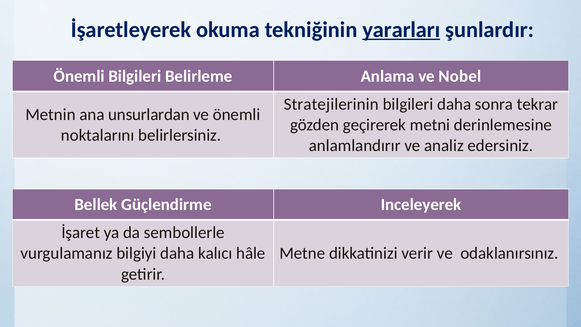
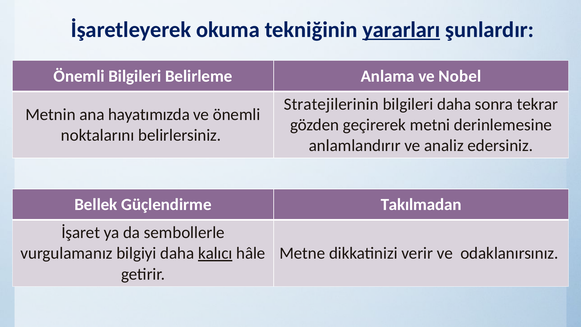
unsurlardan: unsurlardan -> hayatımızda (149, 114)
Inceleyerek: Inceleyerek -> Takılmadan (421, 205)
kalıcı underline: none -> present (215, 253)
